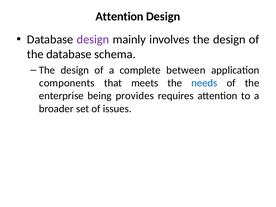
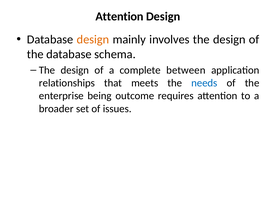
design colour: purple -> orange (93, 40)
components: components -> relationships (67, 83)
provides: provides -> outcome (135, 96)
